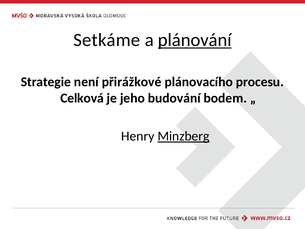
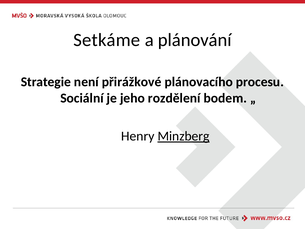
plánování underline: present -> none (195, 40)
Celková: Celková -> Sociální (82, 98)
budování: budování -> rozdělení (174, 98)
